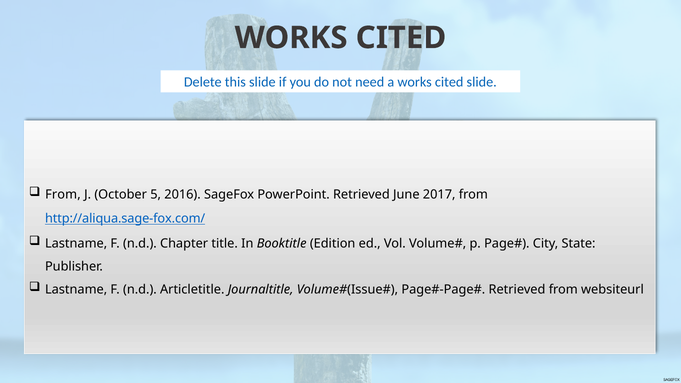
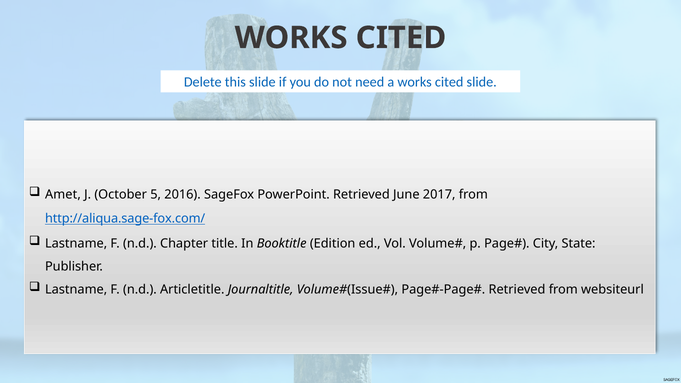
From: From -> Amet (63, 194)
